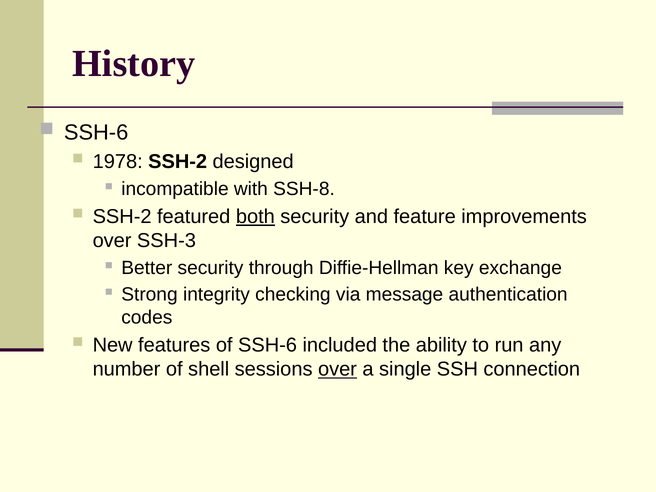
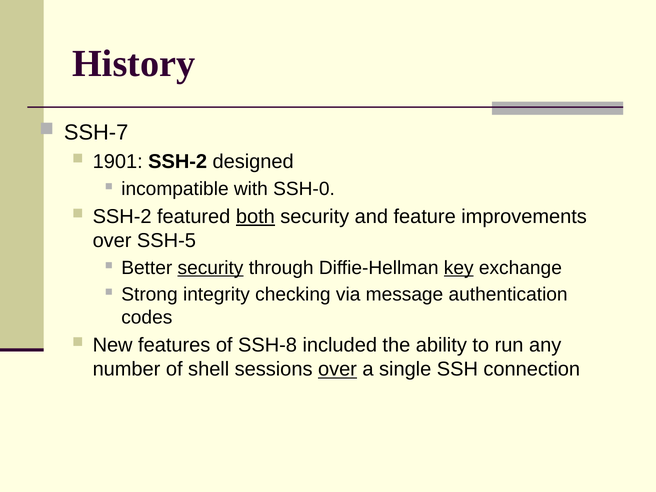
SSH-6: SSH-6 -> SSH-7 (96, 133)
1978: 1978 -> 1901 (118, 162)
SSH-8: SSH-8 -> SSH-0 (304, 189)
SSH-3: SSH-3 -> SSH-5 (166, 241)
security underline: none -> present (211, 268)
key underline: none -> present (459, 268)
of SSH-6: SSH-6 -> SSH-8 (268, 345)
